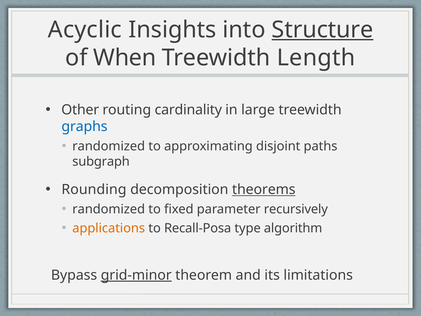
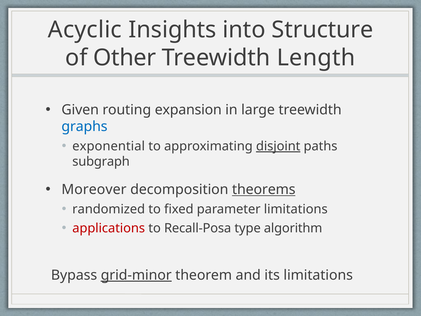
Structure underline: present -> none (323, 30)
When: When -> Other (125, 58)
Other: Other -> Given (80, 110)
cardinality: cardinality -> expansion (188, 110)
randomized: randomized -> exponential (109, 146)
disjoint underline: none -> present (278, 146)
Rounding: Rounding -> Moreover (94, 190)
parameter recursively: recursively -> limitations (296, 209)
applications colour: orange -> red (109, 228)
